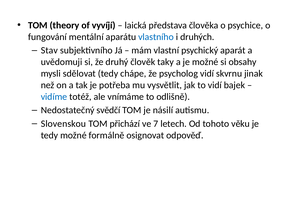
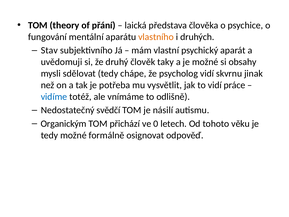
vyvíjí: vyvíjí -> přání (104, 25)
vlastního colour: blue -> orange (156, 37)
bajek: bajek -> práce (235, 85)
Slovenskou: Slovenskou -> Organickým (64, 124)
7: 7 -> 0 (156, 124)
